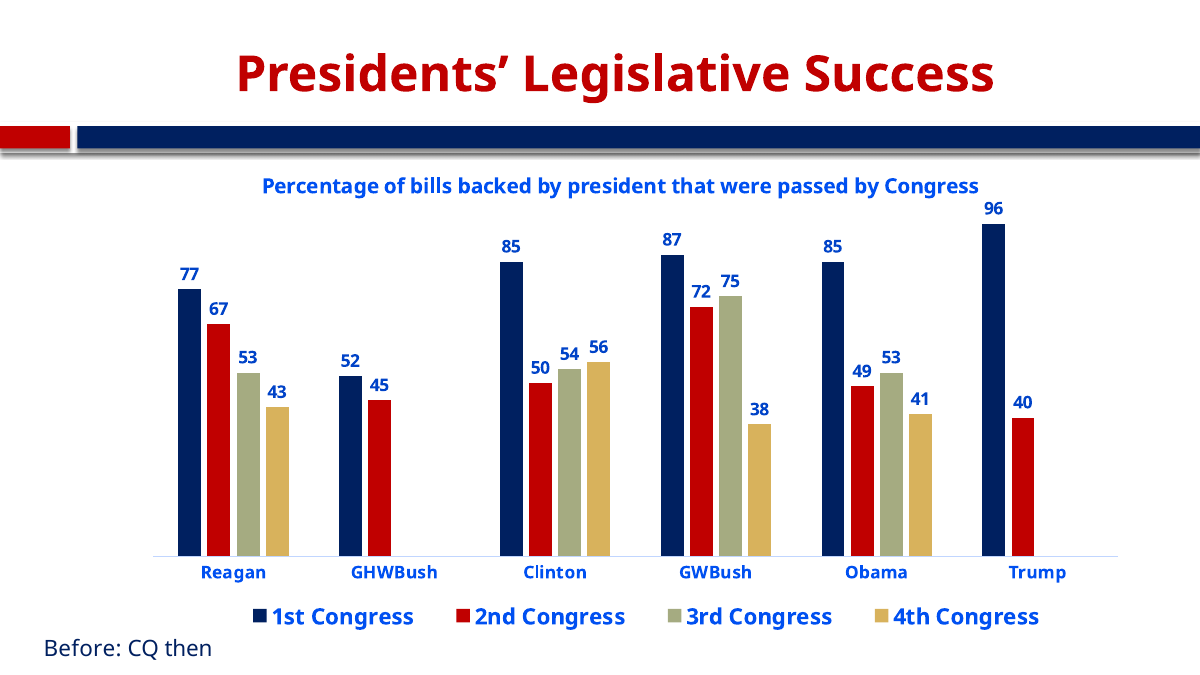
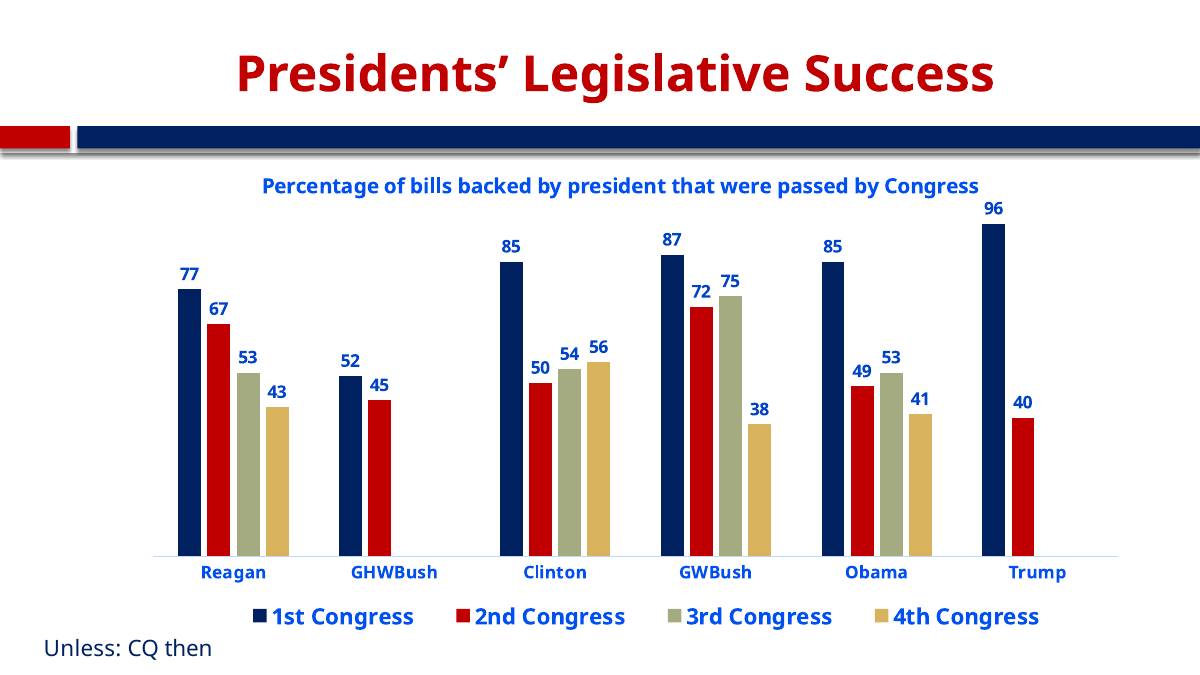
Before: Before -> Unless (83, 649)
